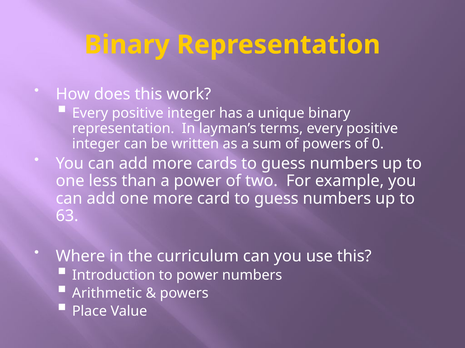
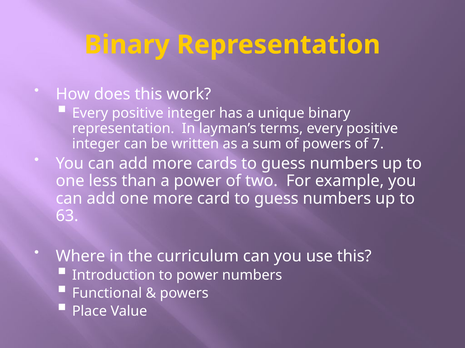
0: 0 -> 7 (378, 144)
Arithmetic: Arithmetic -> Functional (107, 294)
